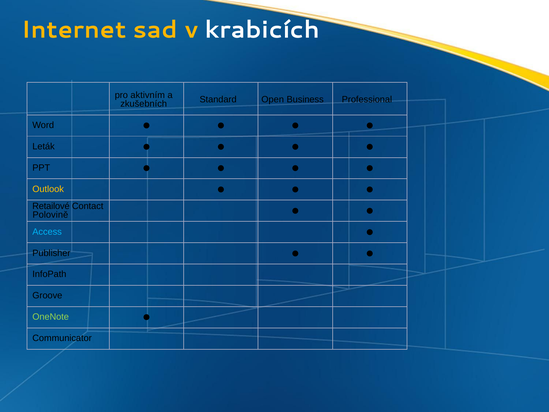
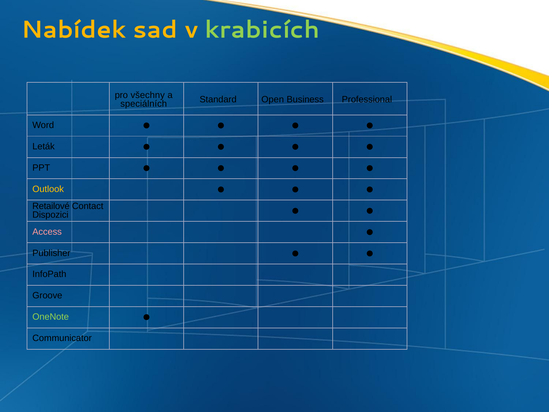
Internet: Internet -> Nabídek (74, 30)
krabicích colour: white -> light green (262, 30)
aktivním: aktivním -> všechny (148, 95)
zkušebních: zkušebních -> speciálních (144, 104)
Polovině: Polovině -> Dispozici (50, 215)
Access colour: light blue -> pink (47, 232)
